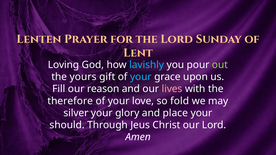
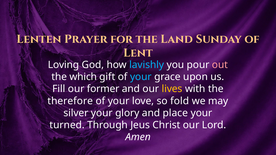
the Lord: Lord -> Land (177, 39)
out colour: light green -> pink (220, 65)
yours: yours -> which (83, 77)
reason: reason -> former (103, 89)
lives colour: pink -> yellow (172, 89)
should: should -> turned (67, 125)
